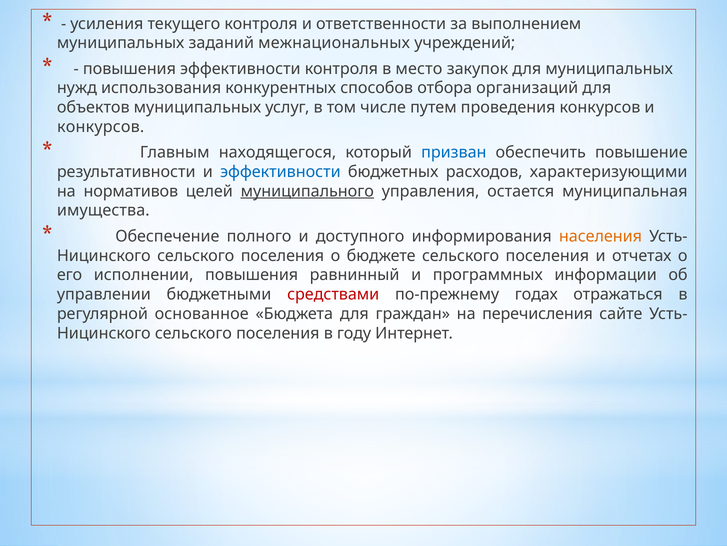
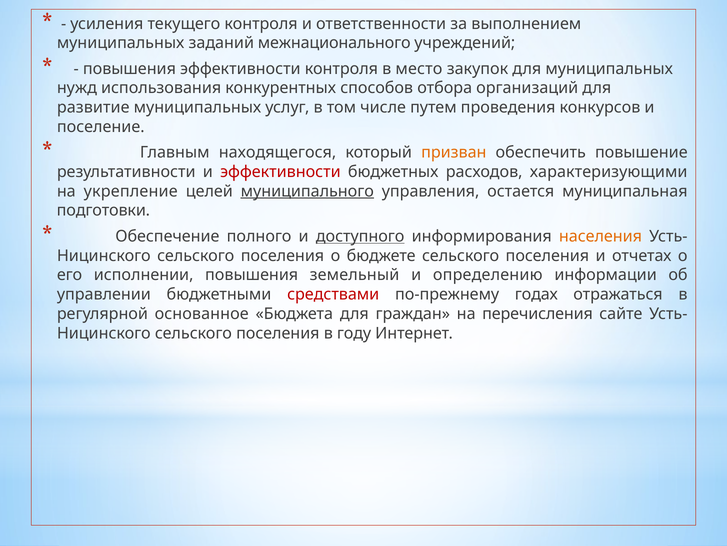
межнациональных: межнациональных -> межнационального (334, 43)
объектов: объектов -> развитие (93, 107)
конкурсов: конкурсов -> поселение (101, 127)
призван colour: blue -> orange (454, 152)
эффективности colour: blue -> red (280, 172)
нормативов: нормативов -> укрепление (131, 191)
имущества: имущества -> подготовки (103, 210)
доступного underline: none -> present (360, 236)
равнинный: равнинный -> земельный (355, 275)
программных: программных -> определению (488, 275)
